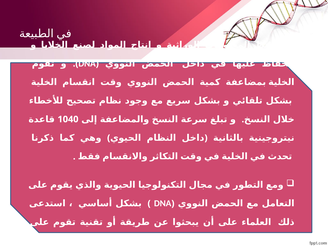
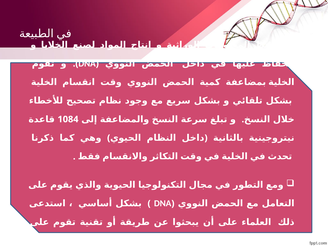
1040: 1040 -> 1084 (68, 119)
